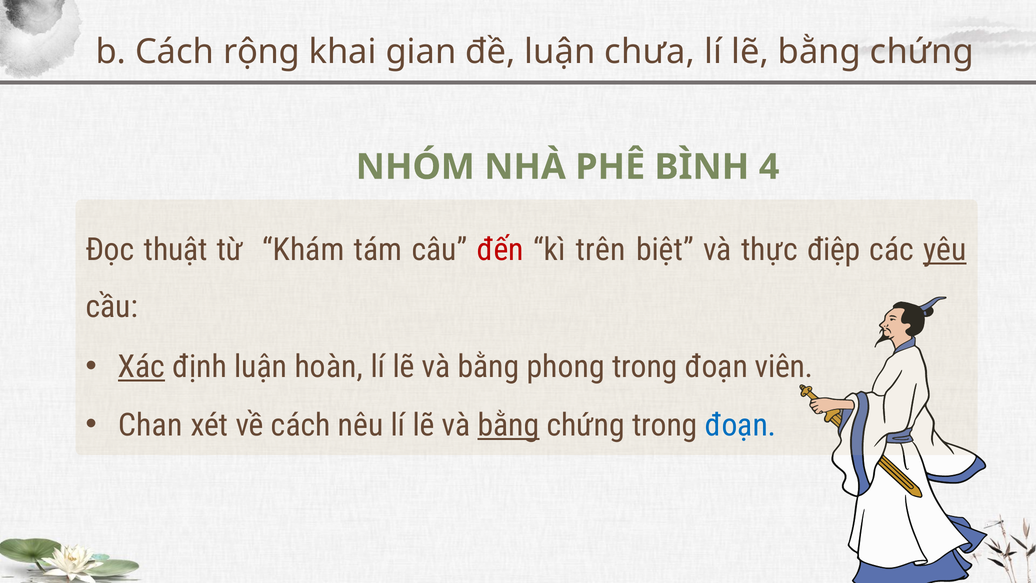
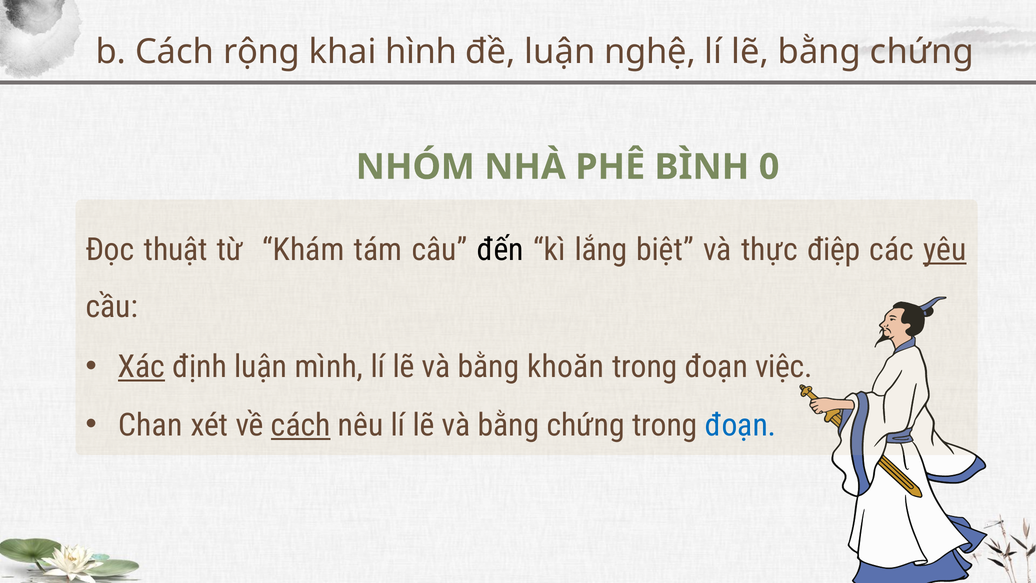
gian: gian -> hình (421, 52)
chưa: chưa -> nghệ (650, 52)
4: 4 -> 0 (769, 167)
đến colour: red -> black (500, 250)
trên: trên -> lắng (601, 250)
hoàn: hoàn -> mình (329, 367)
phong: phong -> khoăn (566, 367)
viên: viên -> việc (784, 367)
cách underline: none -> present (301, 425)
bằng underline: present -> none (508, 425)
